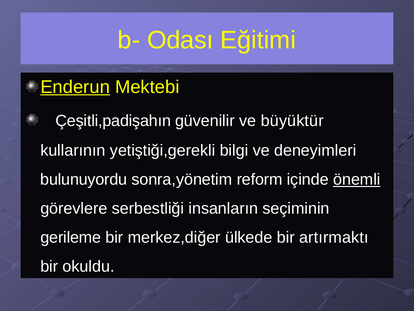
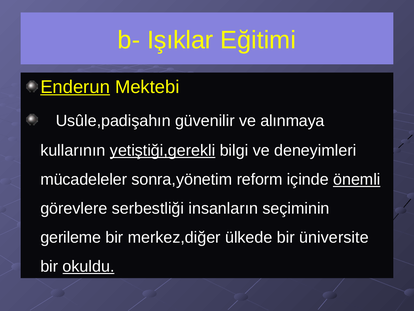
Odası: Odası -> Işıklar (180, 40)
Çeşitli,padişahın: Çeşitli,padişahın -> Usûle,padişahın (113, 121)
büyüktür: büyüktür -> alınmaya (292, 121)
yetiştiği,gerekli underline: none -> present (163, 150)
bulunuyordu: bulunuyordu -> mücadeleler (84, 179)
artırmaktı: artırmaktı -> üniversite (334, 237)
okuldu underline: none -> present (89, 266)
